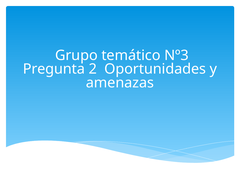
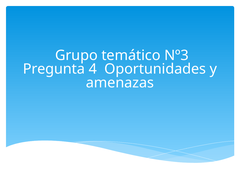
2: 2 -> 4 (93, 69)
